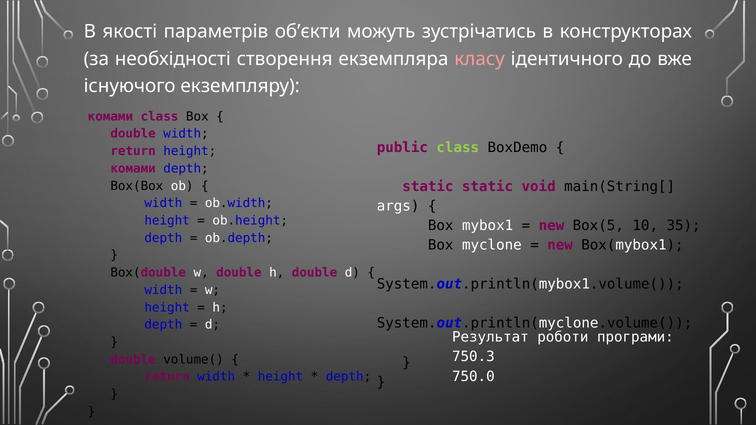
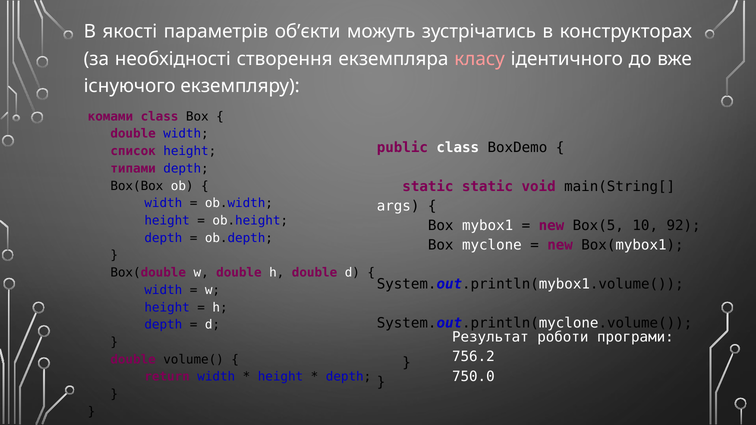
class colour: light green -> white (458, 147)
return: return -> список (133, 151)
комами: комами -> типами (133, 169)
35: 35 -> 92 (684, 226)
750.3: 750.3 -> 756.2 (473, 357)
